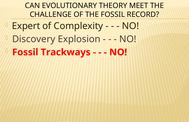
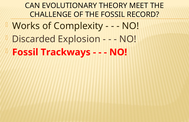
Expert: Expert -> Works (26, 26)
Discovery: Discovery -> Discarded (34, 39)
